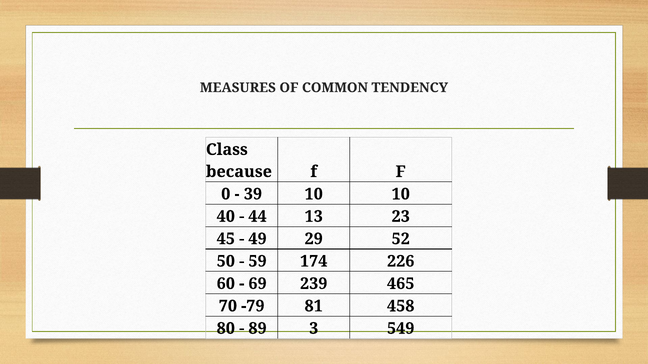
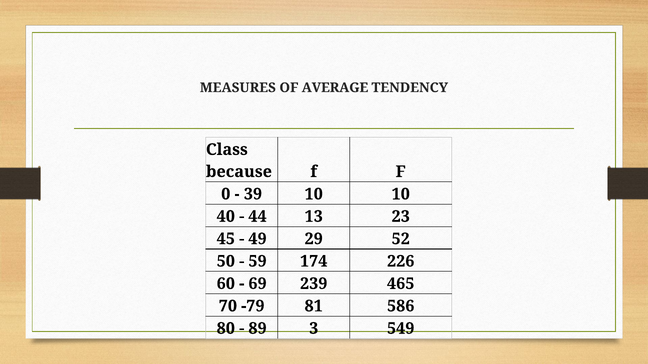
COMMON: COMMON -> AVERAGE (335, 88)
458: 458 -> 586 (401, 306)
